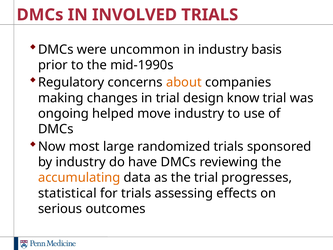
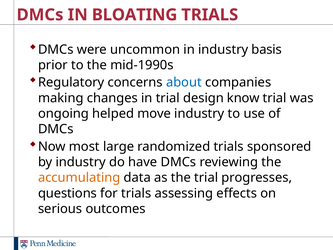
INVOLVED: INVOLVED -> BLOATING (135, 15)
about colour: orange -> blue (184, 82)
statistical: statistical -> questions (67, 193)
